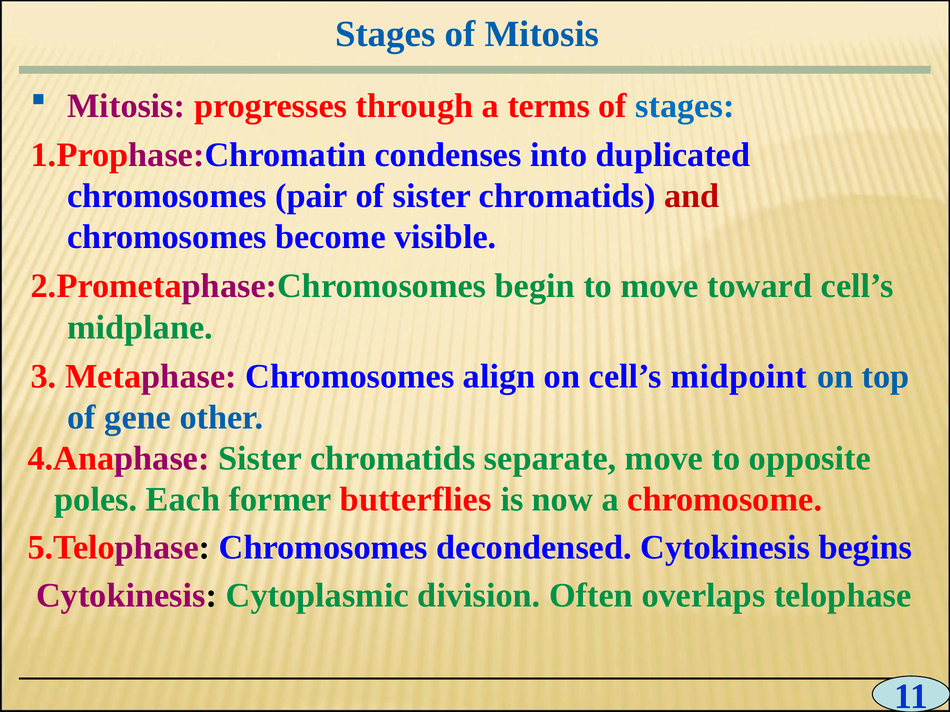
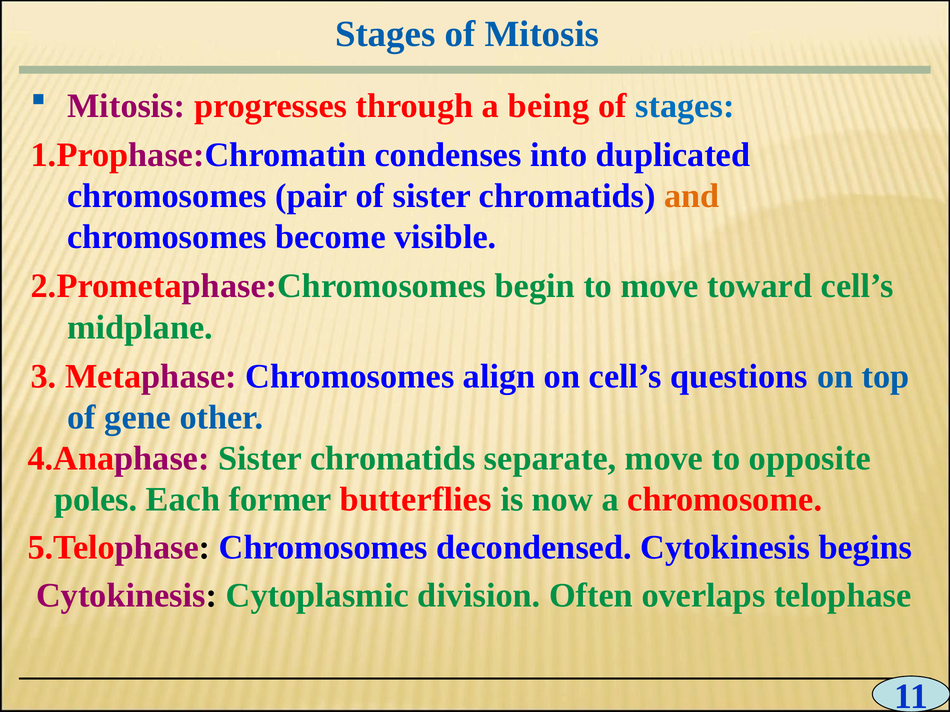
terms: terms -> being (549, 106)
and colour: red -> orange (692, 196)
midpoint: midpoint -> questions (739, 377)
